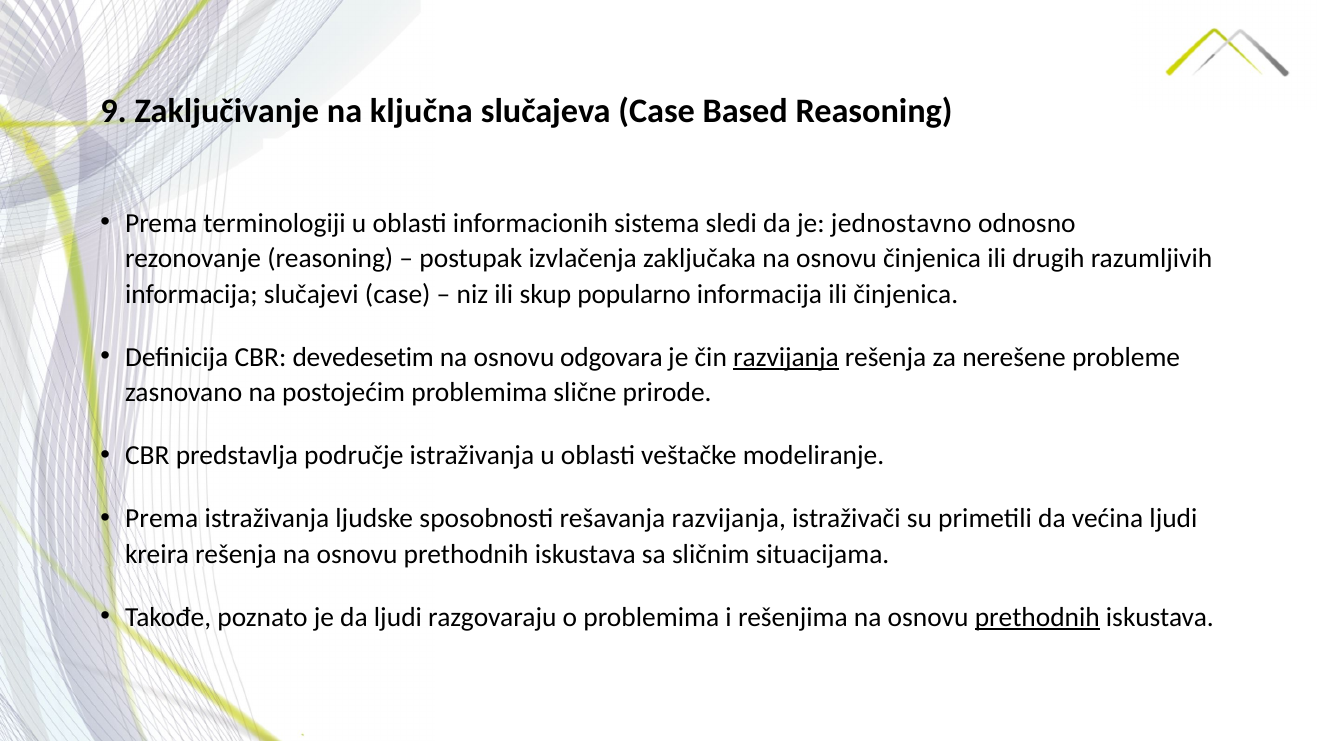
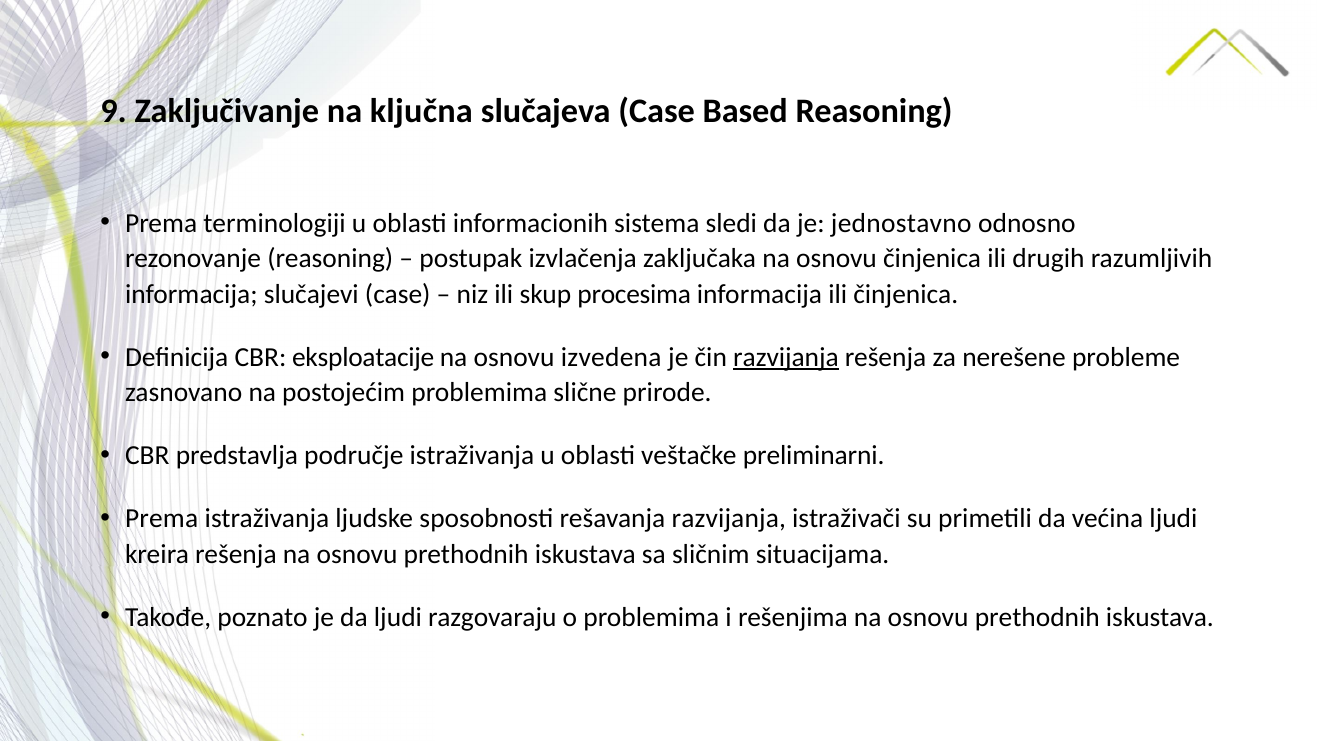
popularno: popularno -> procesima (634, 294)
devedesetim: devedesetim -> eksploatacije (363, 357)
odgovara: odgovara -> izvedena (611, 357)
modeliranje: modeliranje -> preliminarni (814, 456)
prethodnih underline: present -> none (1037, 617)
